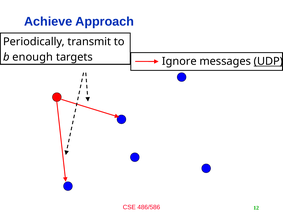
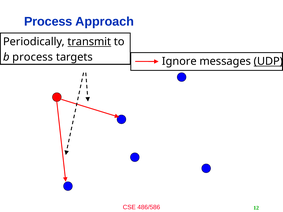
Achieve: Achieve -> Process (48, 22)
transmit underline: none -> present (89, 42)
b enough: enough -> process (33, 57)
